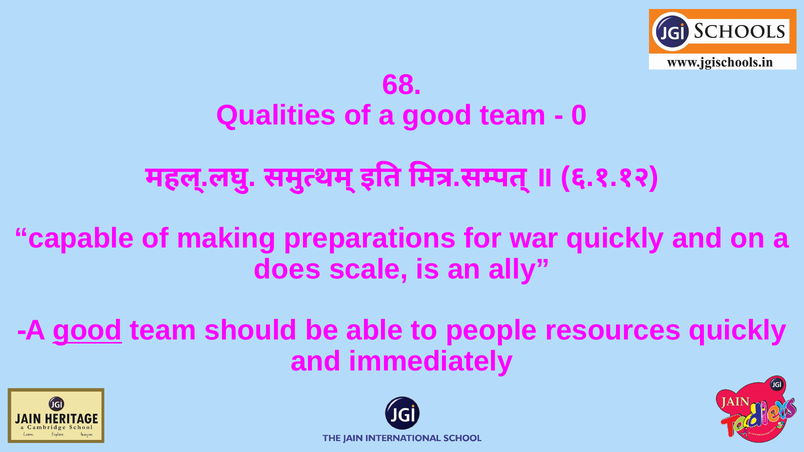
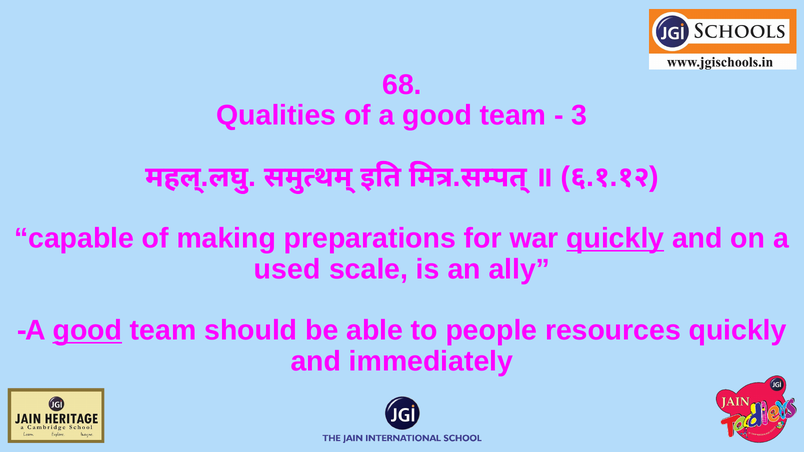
0: 0 -> 3 (579, 116)
quickly underline: none -> present (615, 239)
does: does -> used (287, 269)
